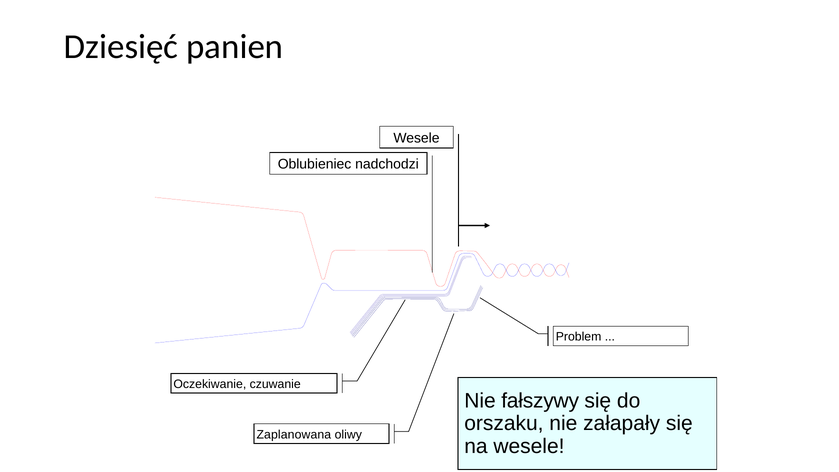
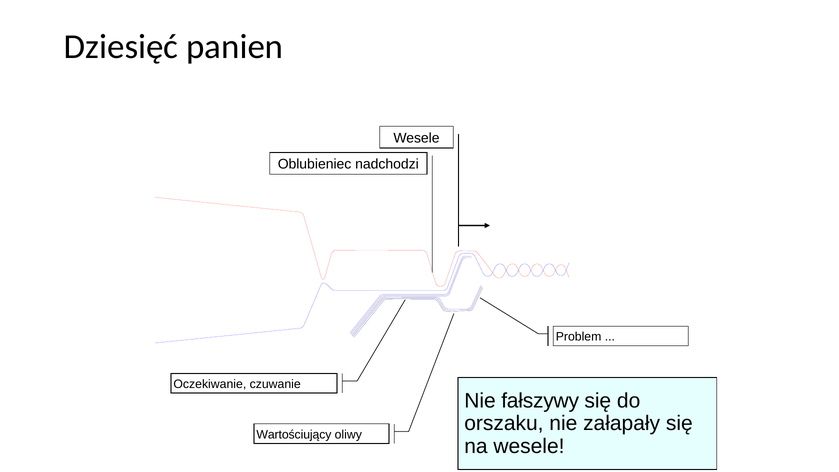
Zaplanowana: Zaplanowana -> Wartościujący (294, 434)
